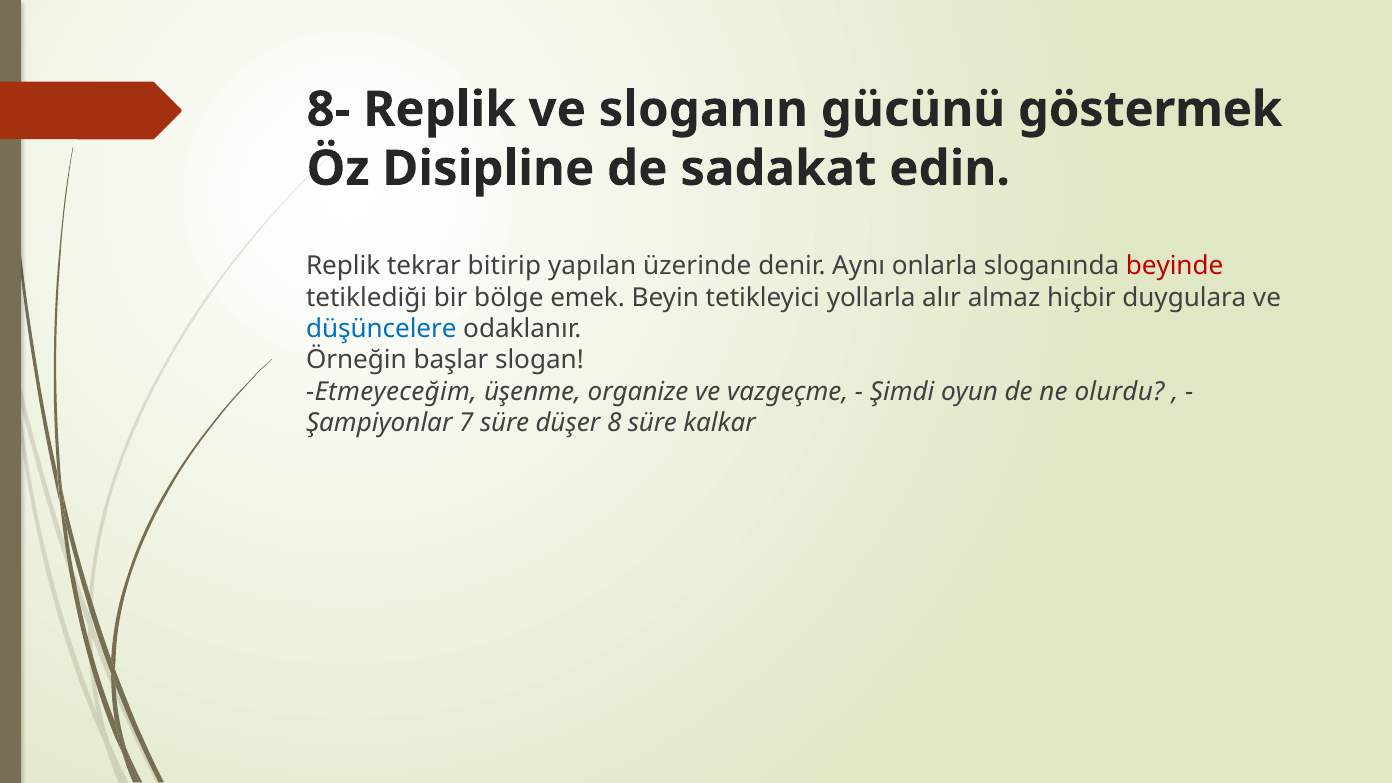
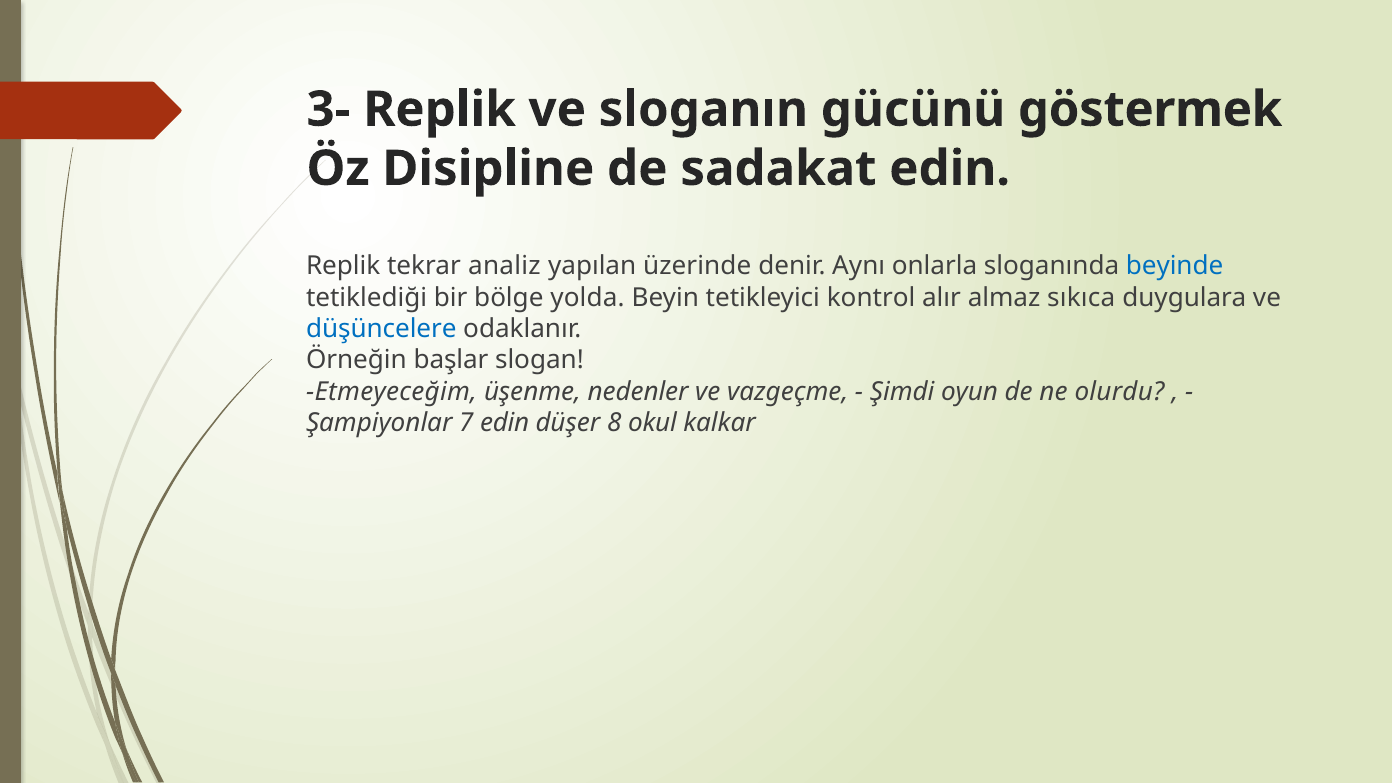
8-: 8- -> 3- (328, 110)
bitirip: bitirip -> analiz (504, 266)
beyinde colour: red -> blue (1175, 266)
emek: emek -> yolda (587, 298)
yollarla: yollarla -> kontrol (871, 298)
hiçbir: hiçbir -> sıkıca (1081, 298)
organize: organize -> nedenler (638, 392)
7 süre: süre -> edin (505, 423)
8 süre: süre -> okul (652, 423)
